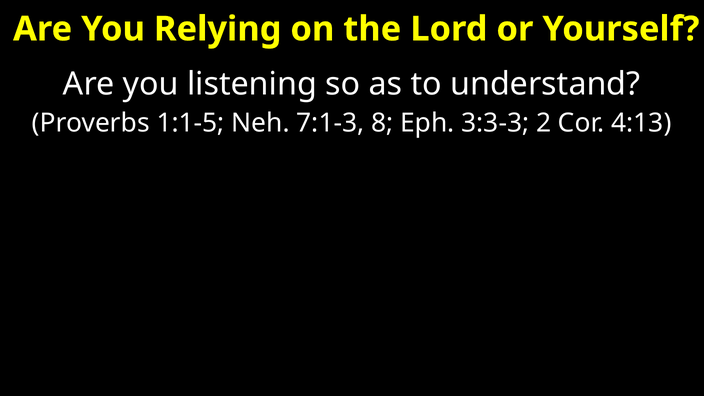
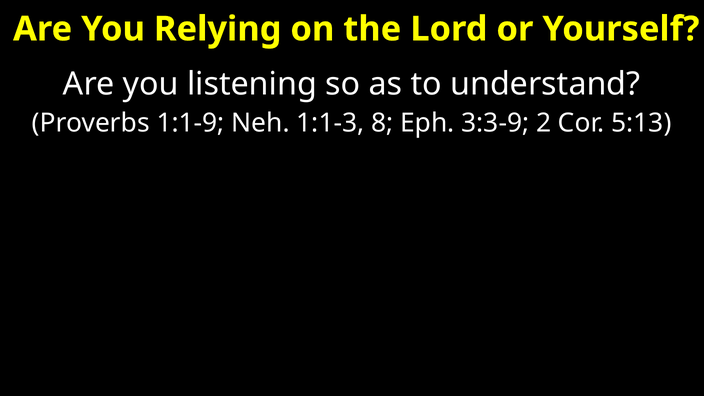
1:1-5: 1:1-5 -> 1:1-9 (190, 123)
7:1-3: 7:1-3 -> 1:1-3 (330, 123)
3:3-3: 3:3-3 -> 3:3-9 (495, 123)
4:13: 4:13 -> 5:13 (641, 123)
